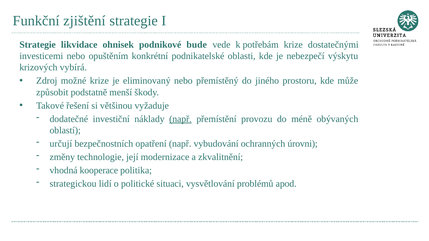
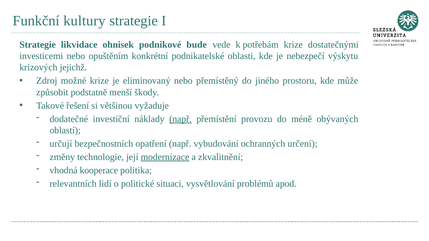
zjištění: zjištění -> kultury (84, 21)
vybírá: vybírá -> jejichž (73, 68)
úrovni: úrovni -> určení (303, 144)
modernizace underline: none -> present (165, 157)
strategickou: strategickou -> relevantních (73, 184)
